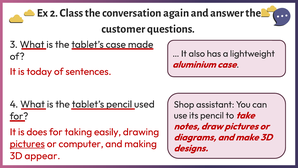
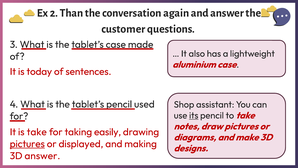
Class: Class -> Than (71, 13)
its underline: none -> present (194, 115)
is does: does -> take (37, 132)
computer: computer -> displayed (81, 144)
3D appear: appear -> answer (42, 156)
